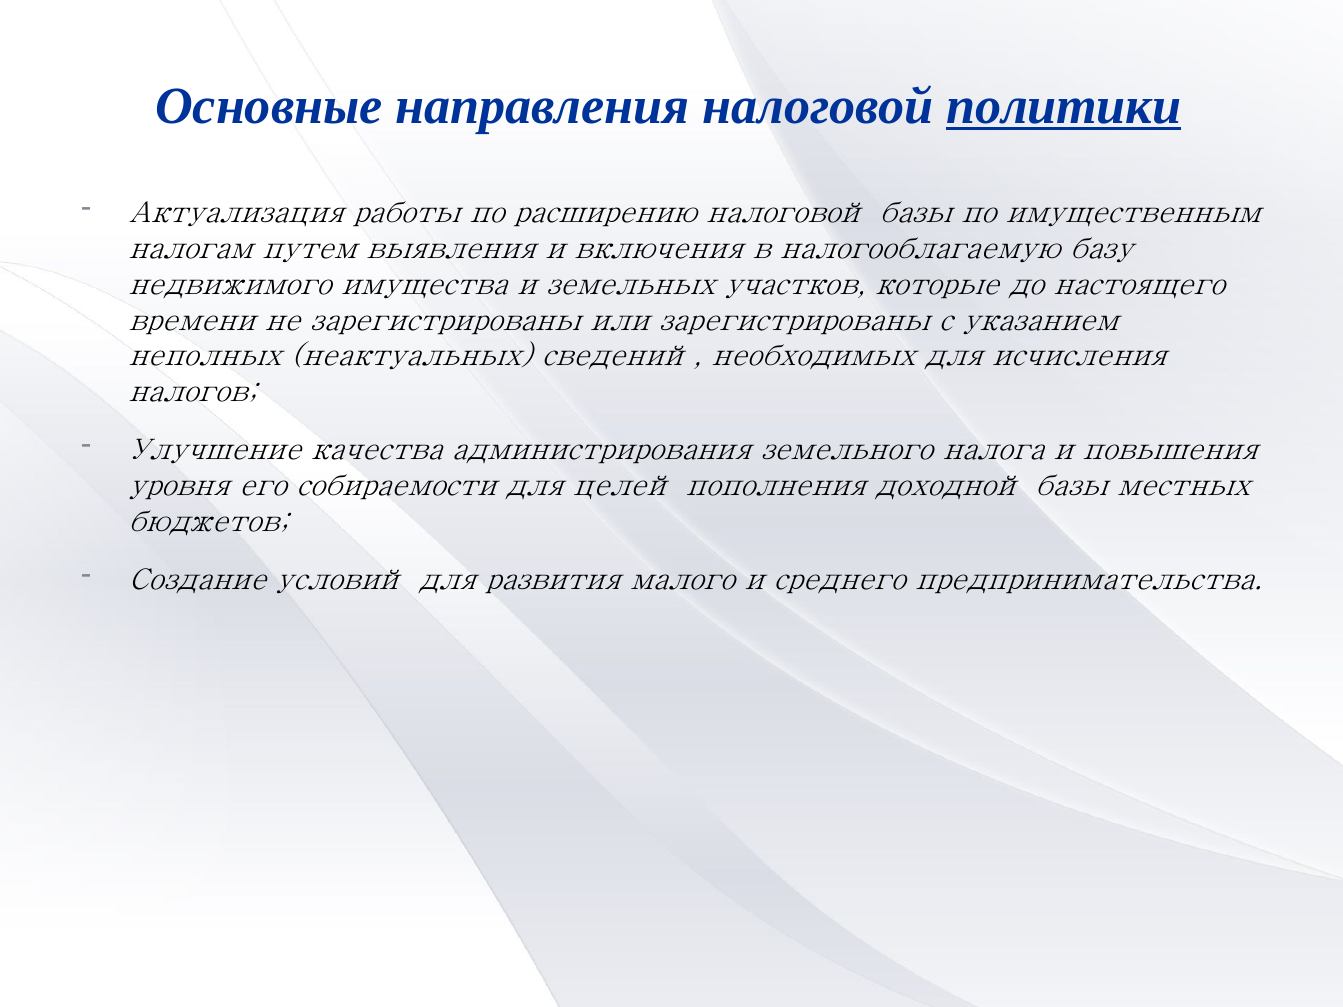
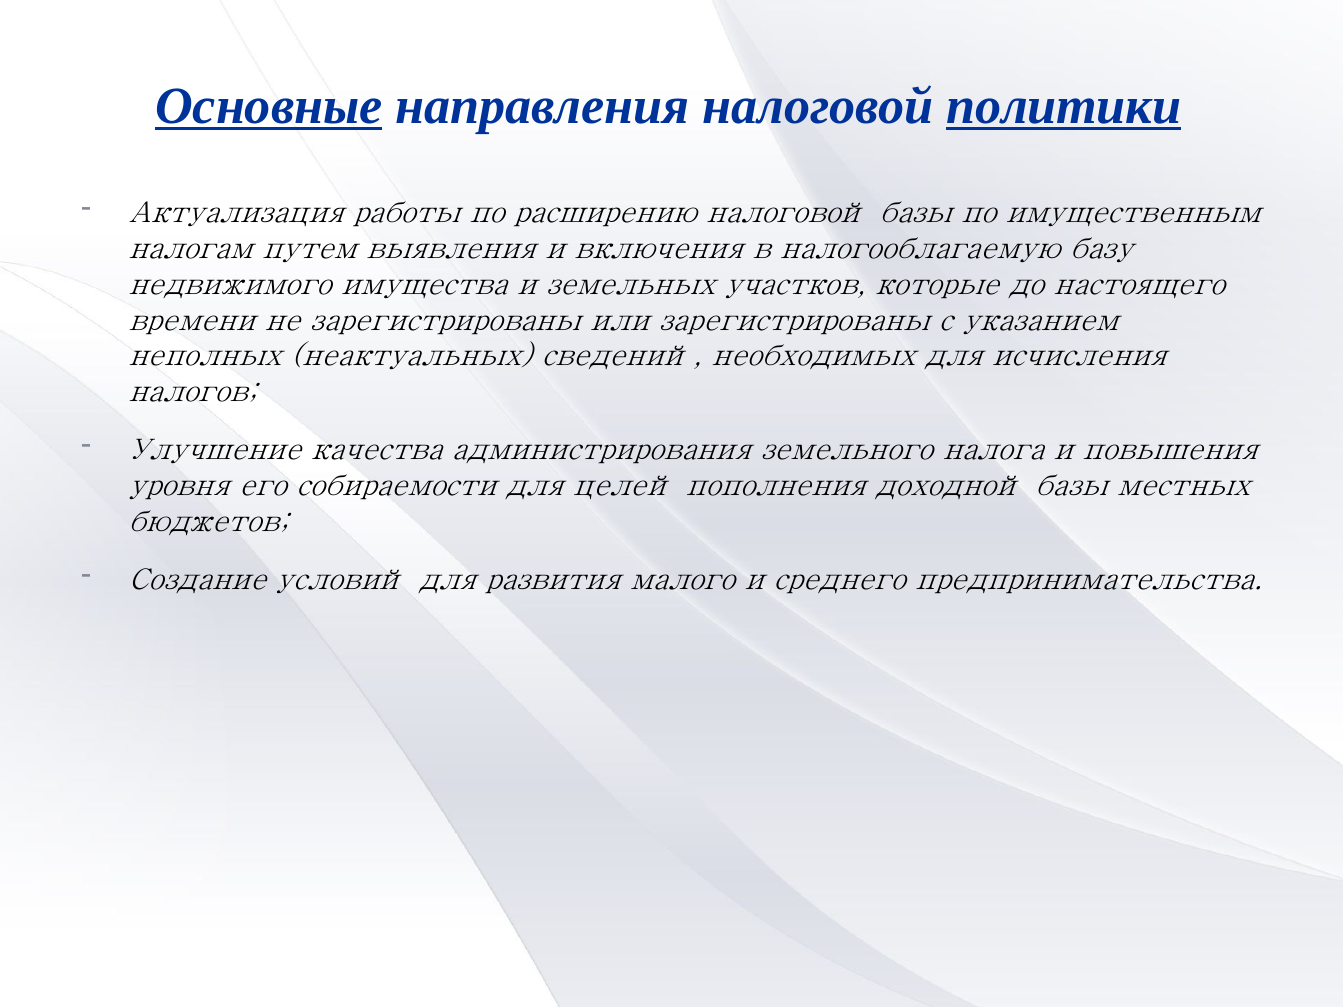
Основные underline: none -> present (269, 106)
